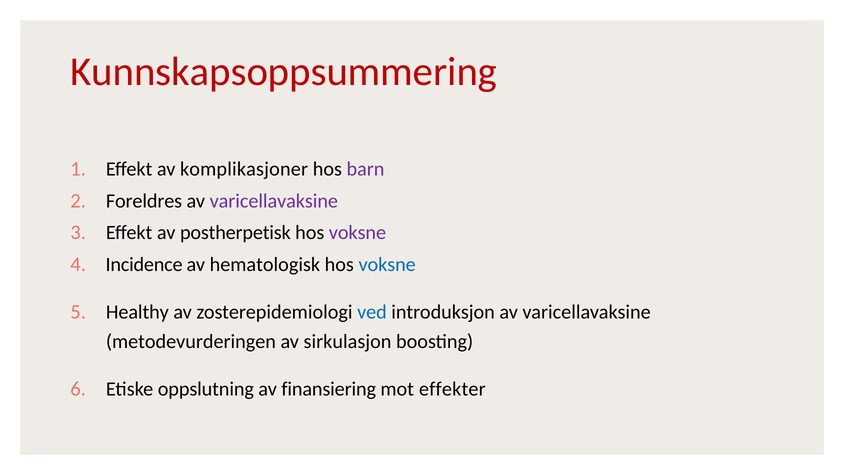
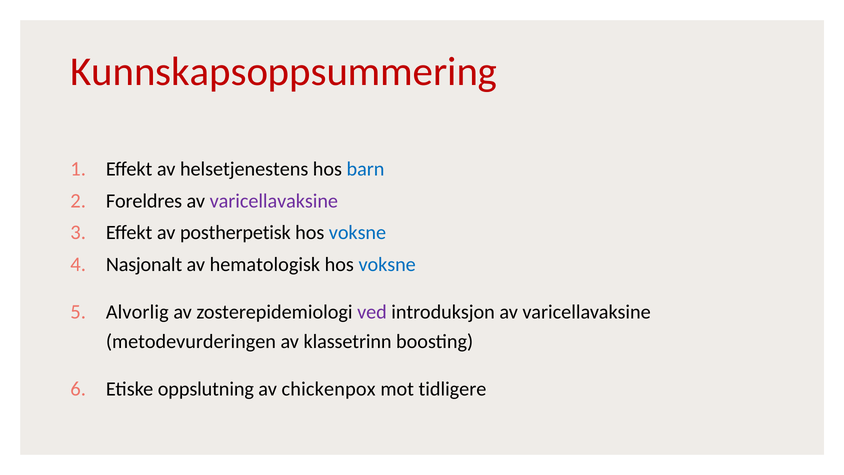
komplikasjoner: komplikasjoner -> helsetjenestens (244, 169)
barn colour: purple -> blue (365, 169)
voksne colour: purple -> blue (357, 233)
Incidence: Incidence -> Nasjonalt (144, 264)
Healthy: Healthy -> Alvorlig (137, 312)
ved colour: blue -> purple (372, 312)
sirkulasjon: sirkulasjon -> klassetrinn (348, 341)
finansiering: finansiering -> chickenpox (329, 389)
effekter: effekter -> tidligere (452, 389)
